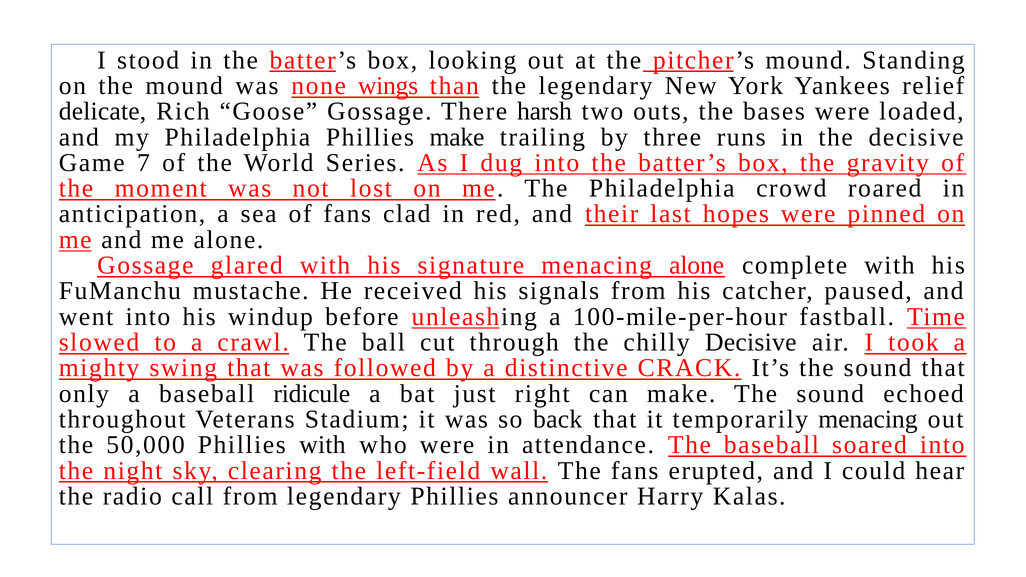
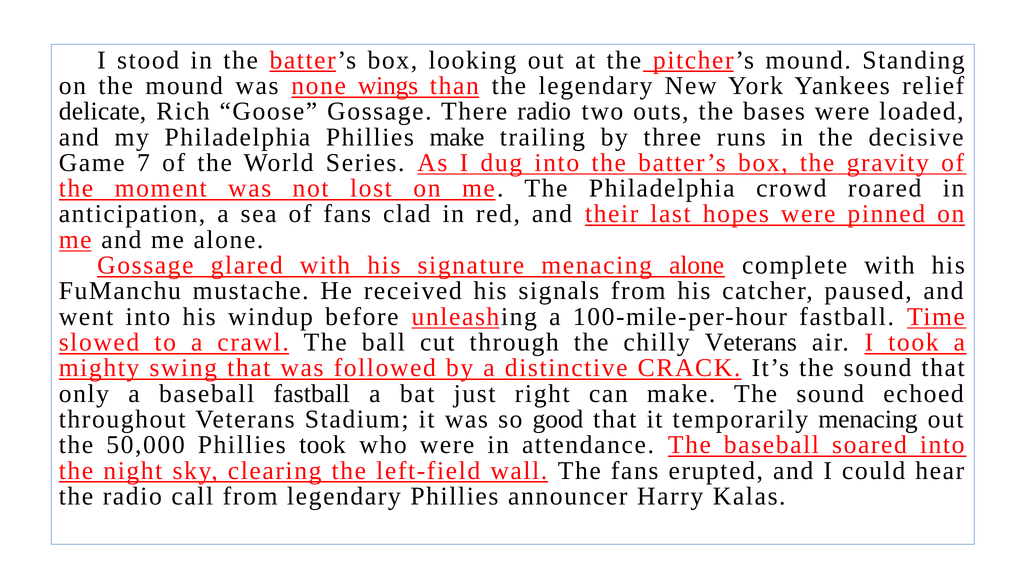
There harsh: harsh -> radio (544, 111)
chilly Decisive: Decisive -> Veterans (751, 342)
baseball ridicule: ridicule -> fastball (312, 394)
back: back -> good (558, 419)
Phillies with: with -> took (322, 445)
